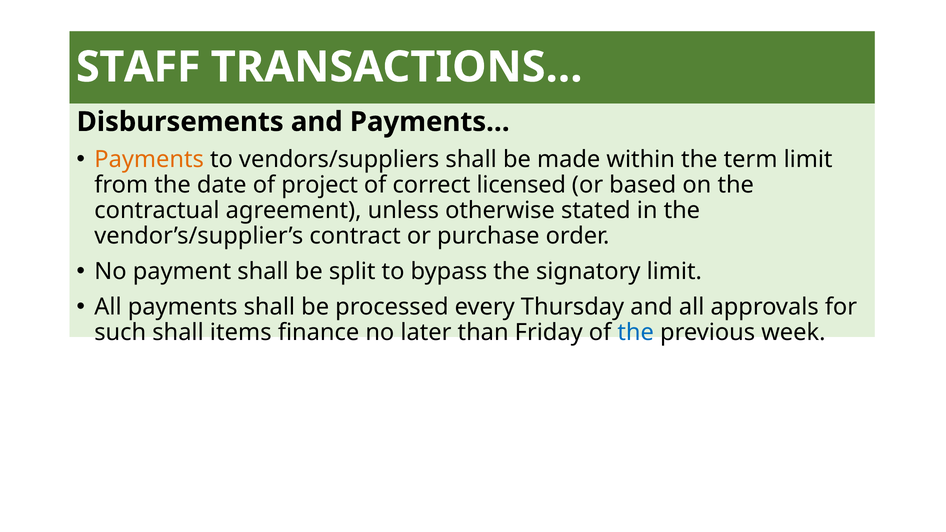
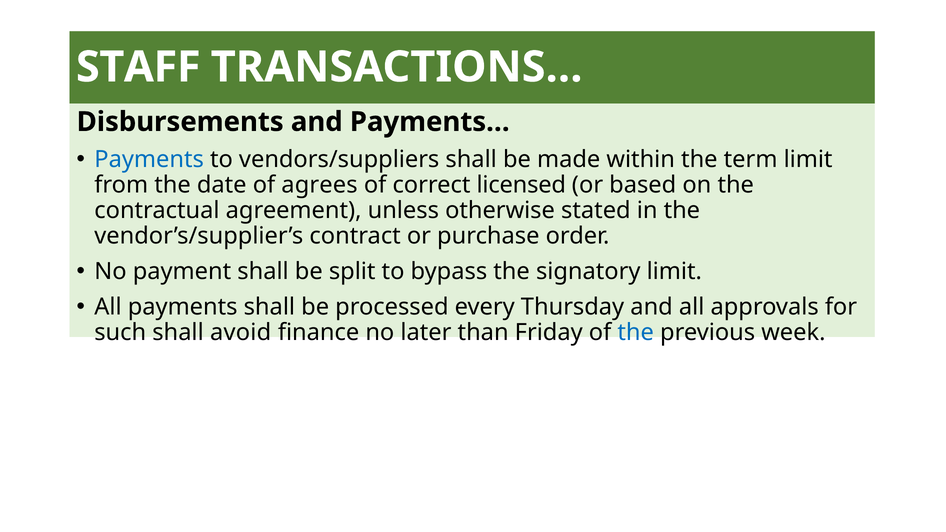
Payments colour: orange -> blue (149, 159)
project: project -> agrees (319, 185)
items: items -> avoid (241, 332)
